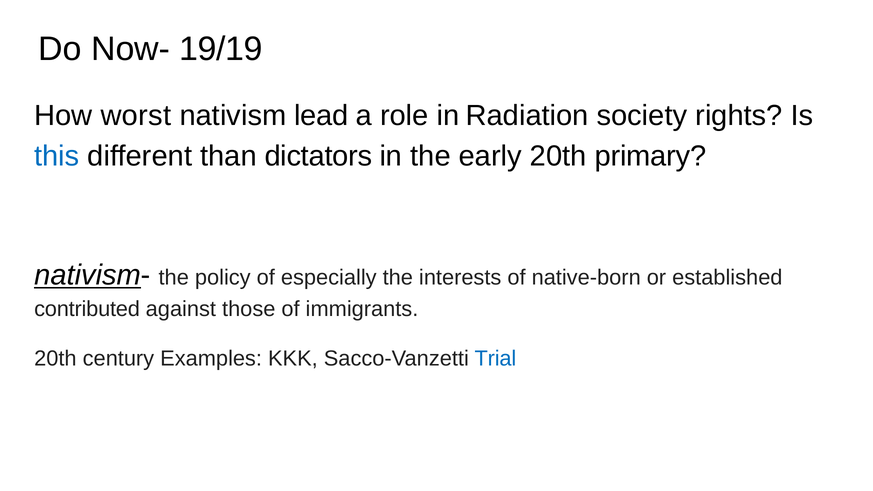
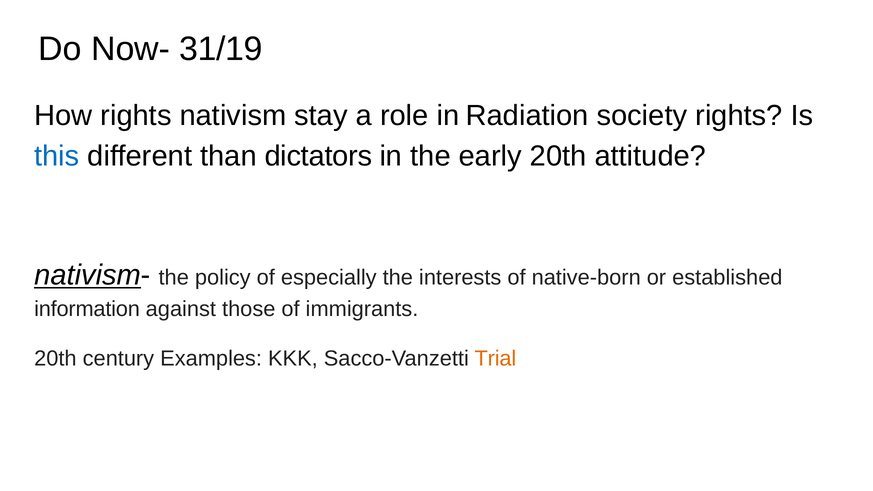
19/19: 19/19 -> 31/19 (221, 49)
How worst: worst -> rights (136, 116)
lead: lead -> stay (321, 116)
primary: primary -> attitude (650, 156)
contributed: contributed -> information (87, 309)
Trial colour: blue -> orange (495, 359)
